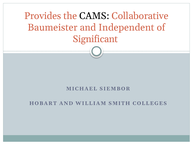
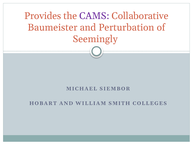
CAMS colour: black -> purple (94, 16)
Independent: Independent -> Perturbation (126, 27)
Significant: Significant -> Seemingly (95, 39)
